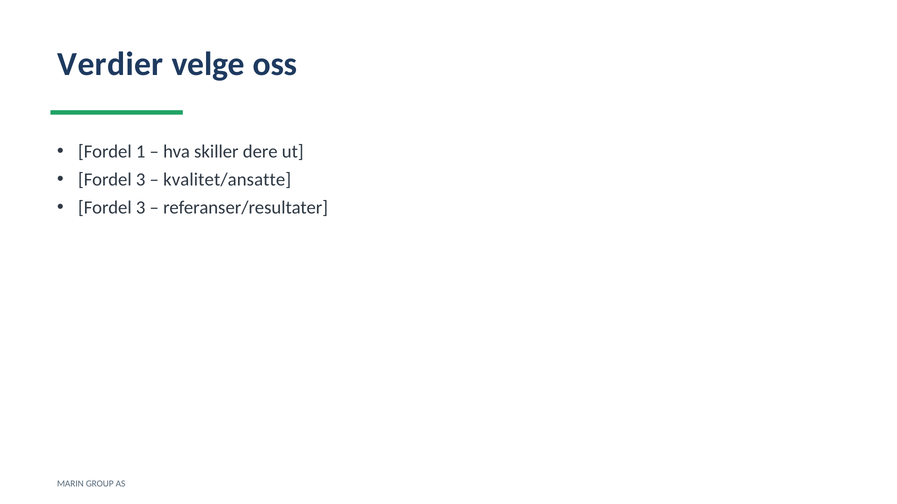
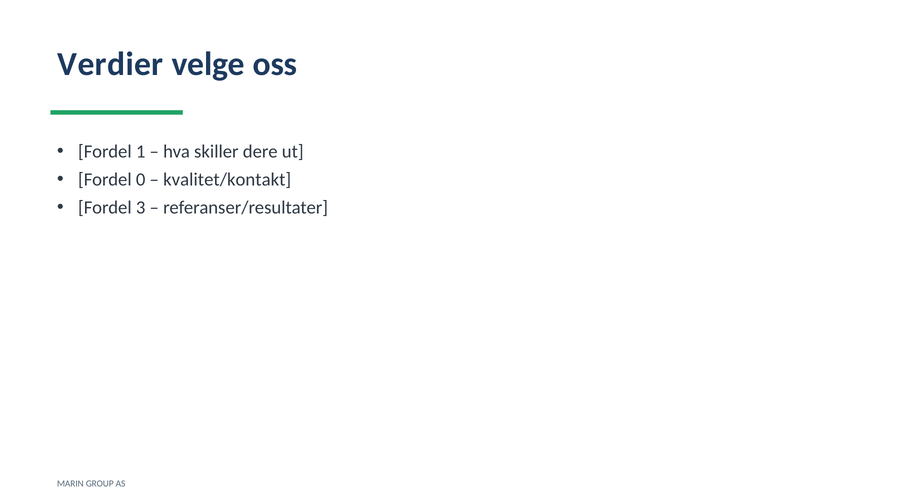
3: 3 -> 0 (141, 180)
kvalitet/ansatte: kvalitet/ansatte -> kvalitet/kontakt (227, 180)
